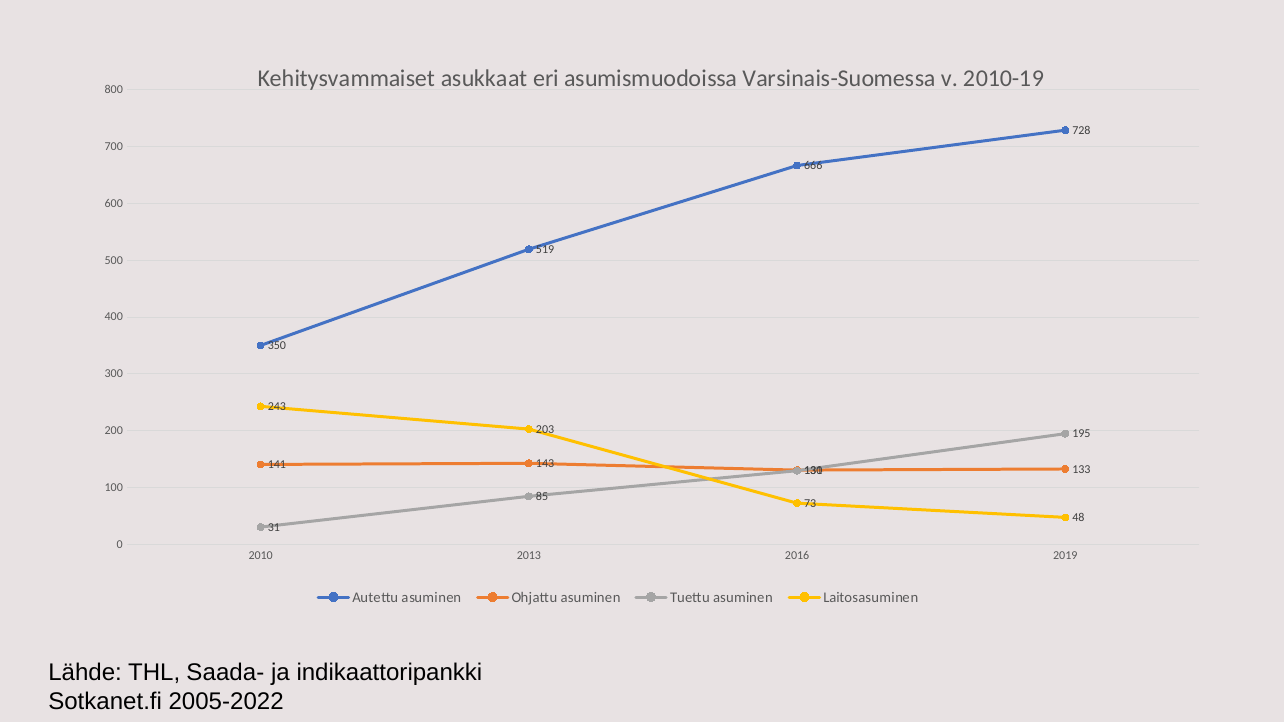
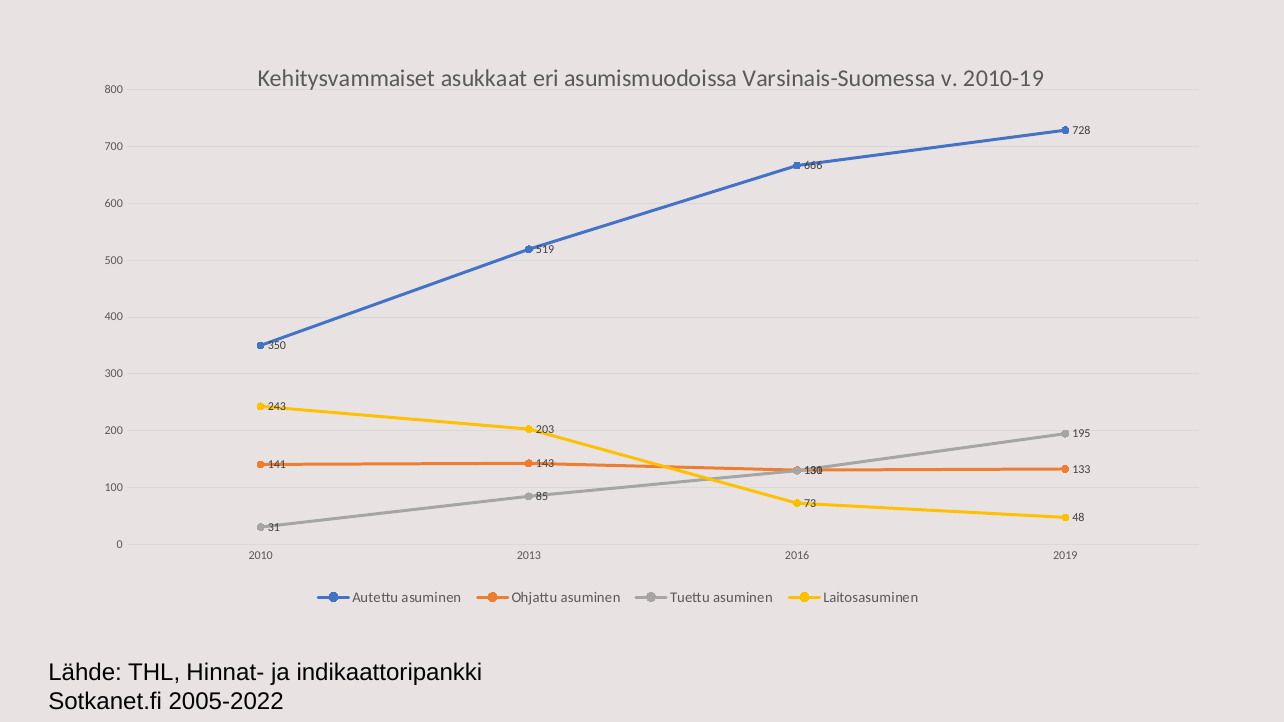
Saada-: Saada- -> Hinnat- (225, 673)
